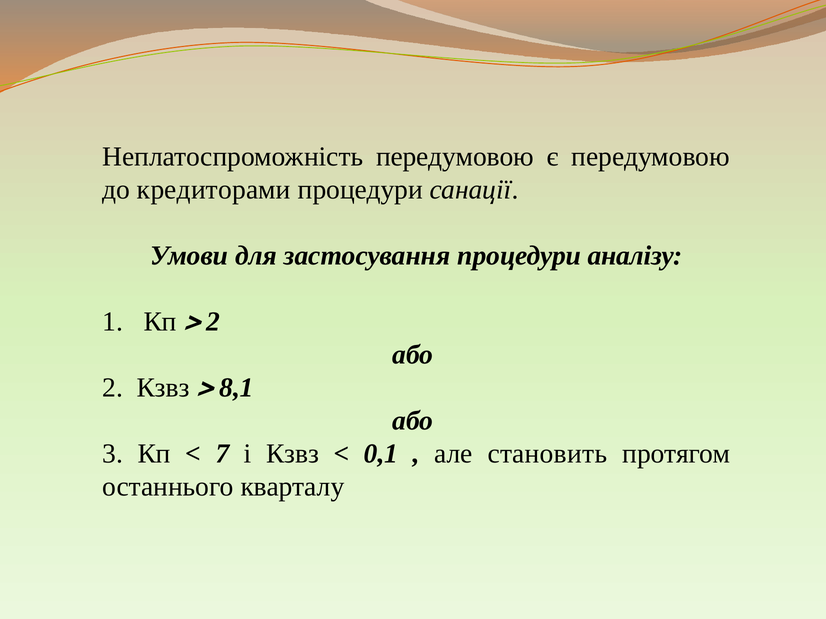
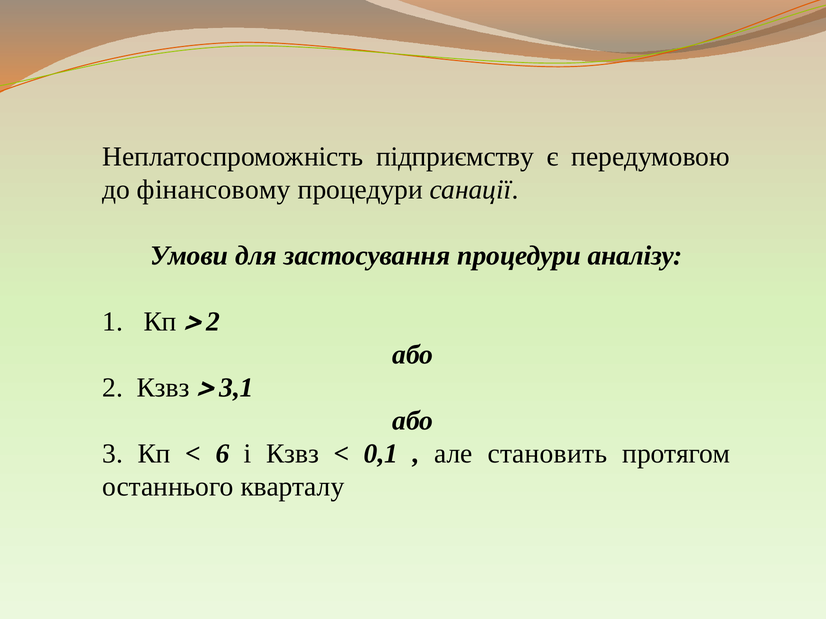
Неплатоспроможність передумовою: передумовою -> підприємству (455, 157)
кредиторами: кредиторами -> фінансовому (214, 190)
8,1: 8,1 -> 3,1 (236, 388)
7: 7 -> 6 (222, 454)
